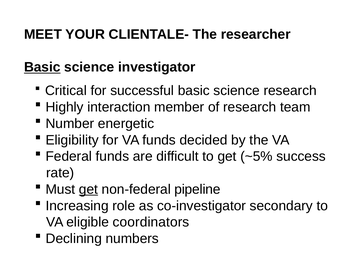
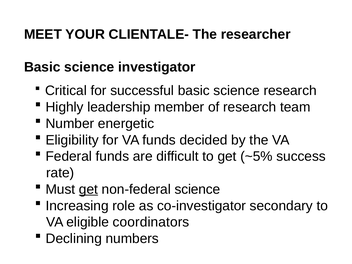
Basic underline: present -> none (42, 67)
interaction: interaction -> leadership (119, 107)
non-federal pipeline: pipeline -> science (197, 189)
